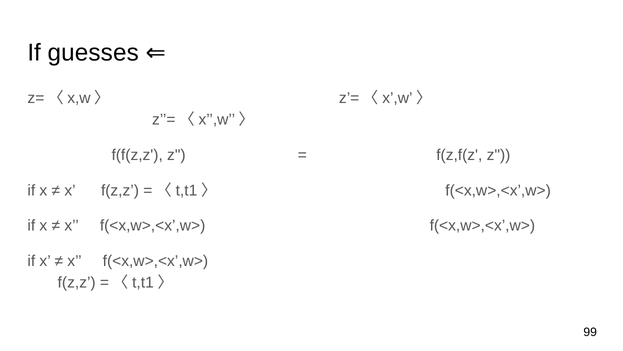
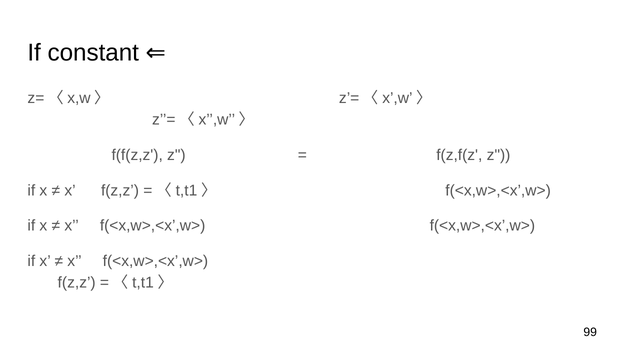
guesses: guesses -> constant (93, 53)
